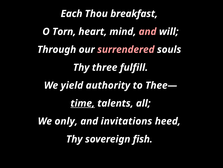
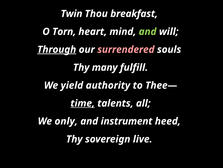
Each: Each -> Twin (72, 14)
and colour: pink -> light green (148, 32)
Through underline: none -> present (57, 49)
three: three -> many (105, 67)
invitations: invitations -> instrument (127, 121)
fish: fish -> live (143, 139)
